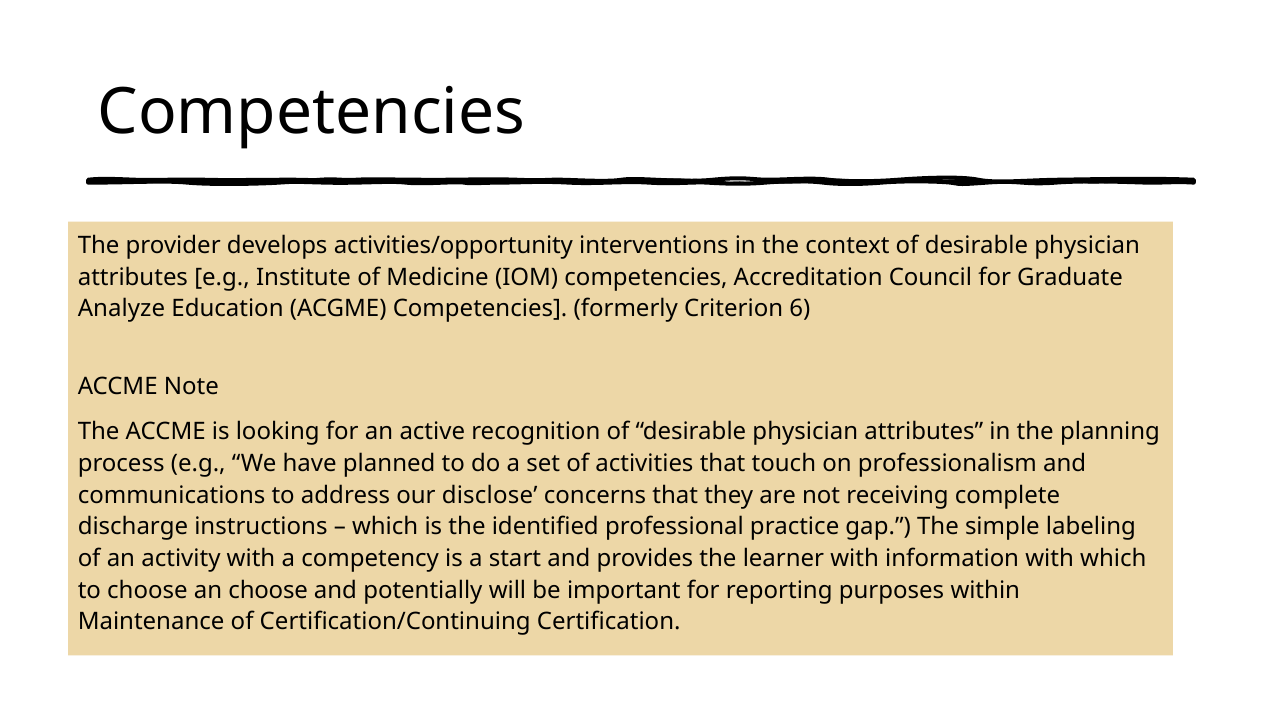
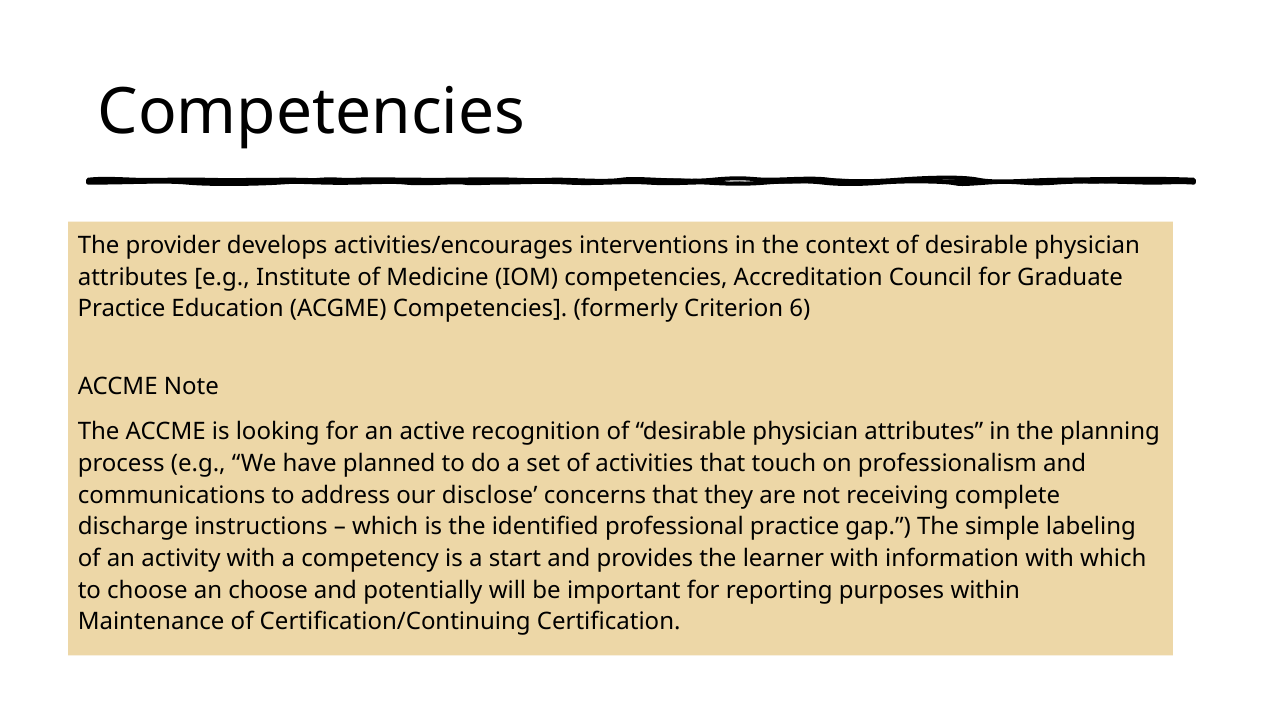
activities/opportunity: activities/opportunity -> activities/encourages (453, 245)
Analyze: Analyze -> Practice (122, 309)
